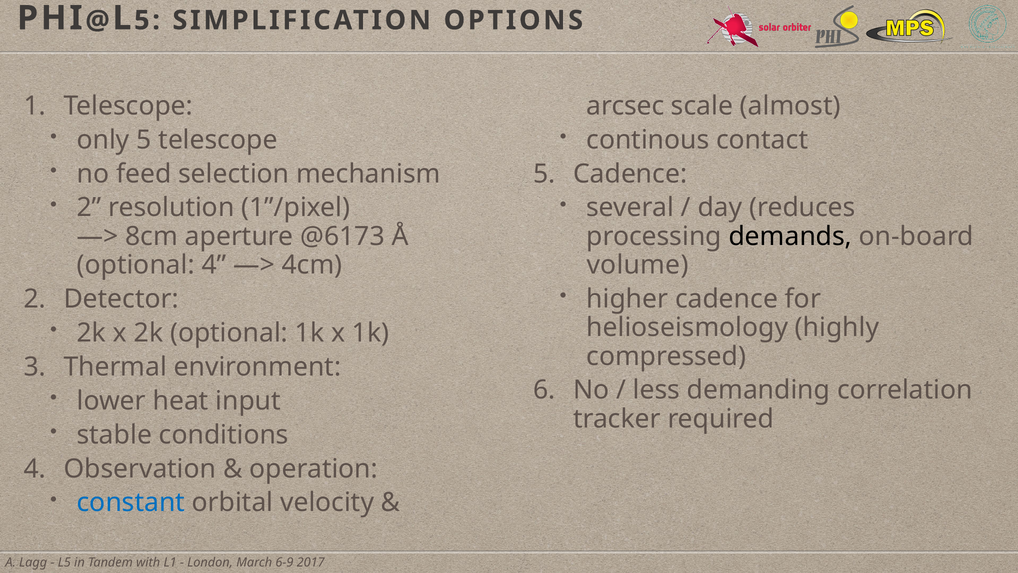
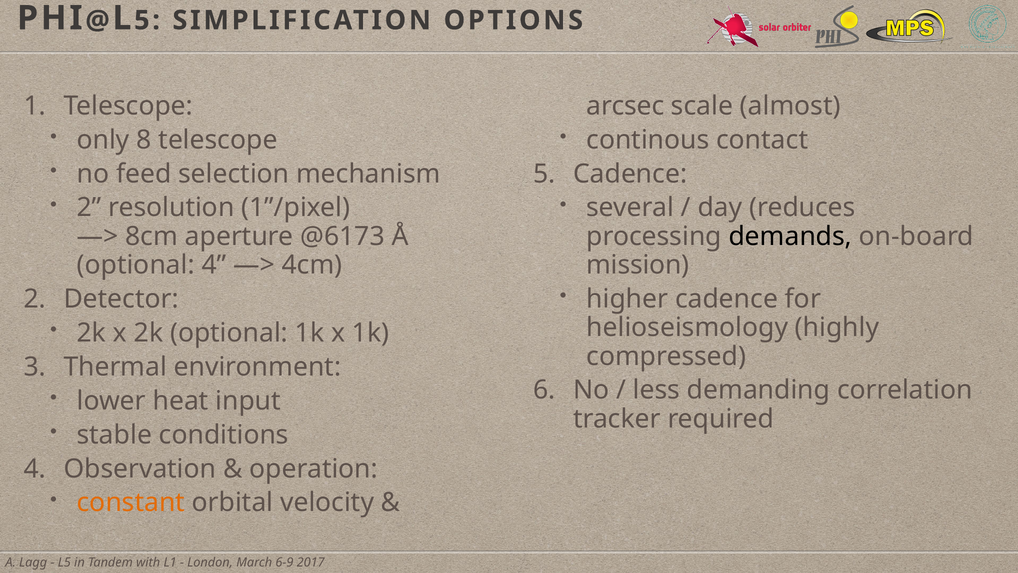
only 5: 5 -> 8 (144, 140)
volume: volume -> mission (638, 265)
constant colour: blue -> orange (131, 502)
